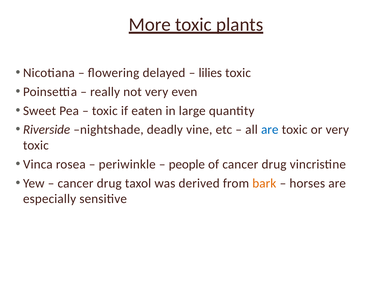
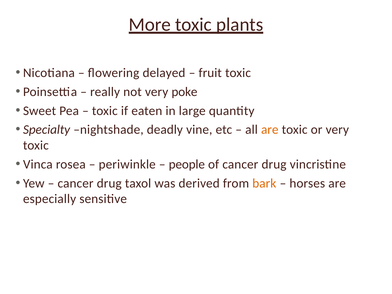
lilies: lilies -> fruit (210, 73)
even: even -> poke (184, 92)
Riverside: Riverside -> Specialty (47, 130)
are colour: blue -> orange (270, 130)
